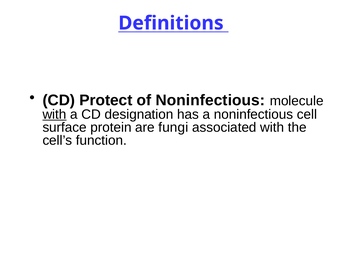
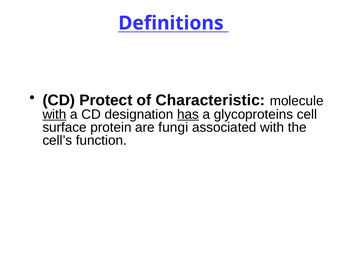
of Noninfectious: Noninfectious -> Characteristic (210, 100)
has underline: none -> present (188, 114)
a noninfectious: noninfectious -> glycoproteins (253, 114)
